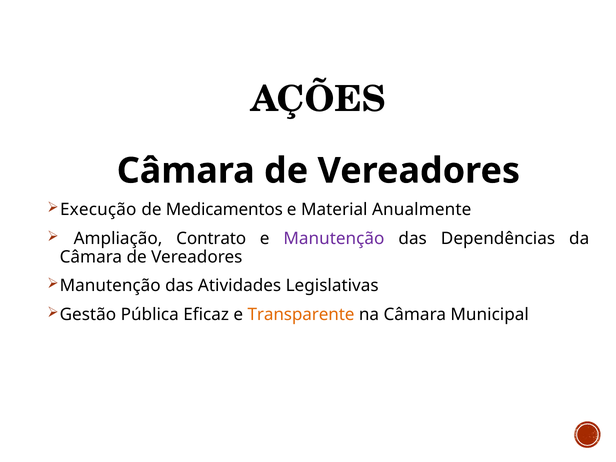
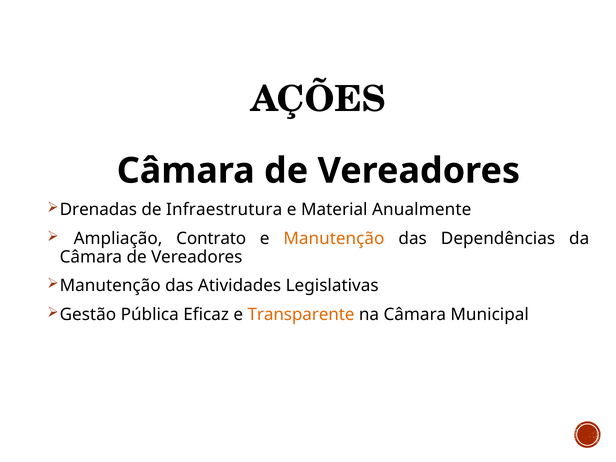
Execução: Execução -> Drenadas (98, 210)
Medicamentos: Medicamentos -> Infraestrutura (224, 210)
Manutenção colour: purple -> orange (334, 239)
